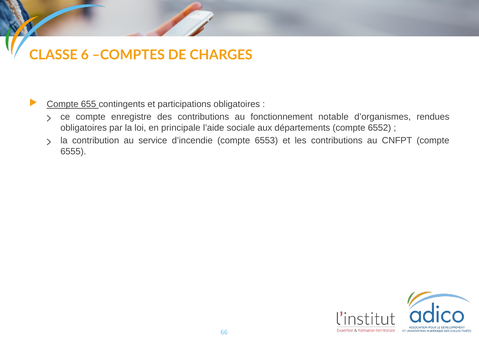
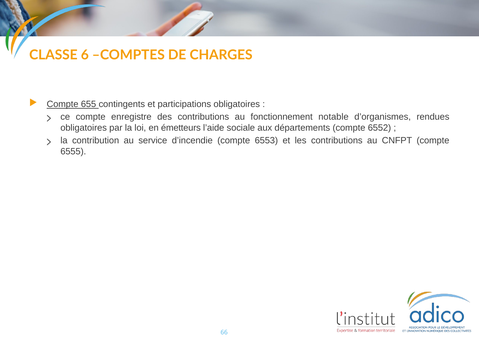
principale: principale -> émetteurs (181, 128)
